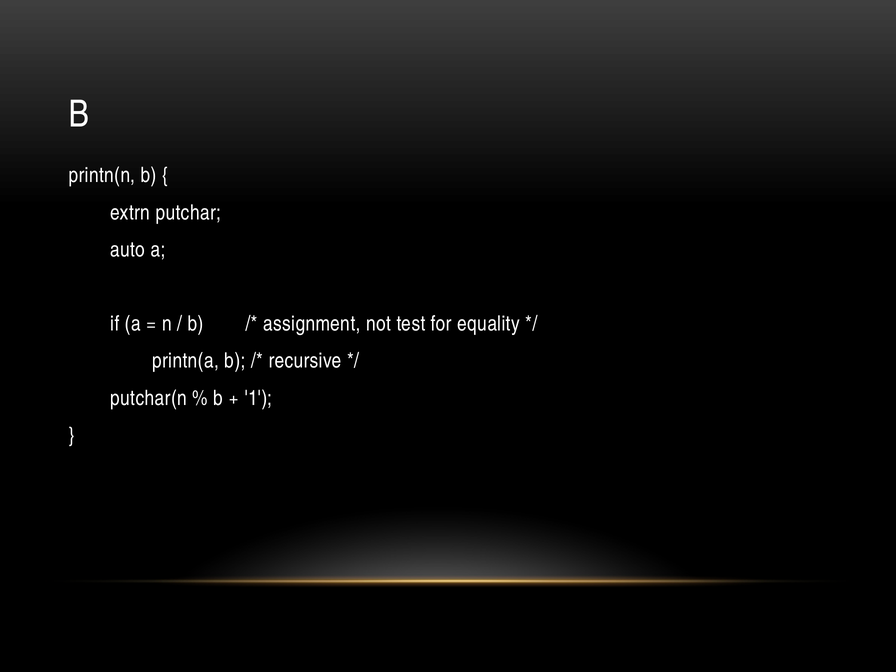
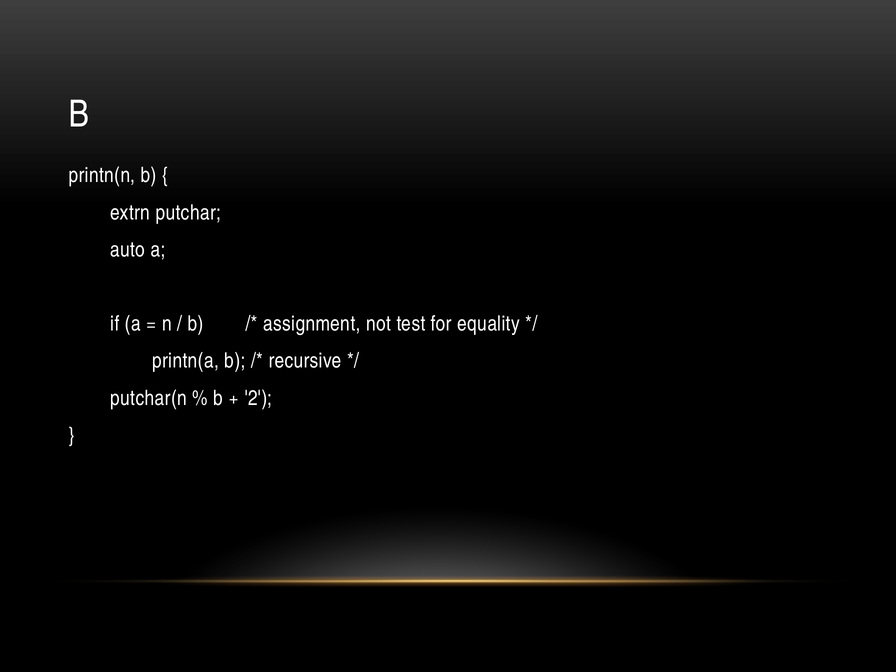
1: 1 -> 2 (258, 398)
